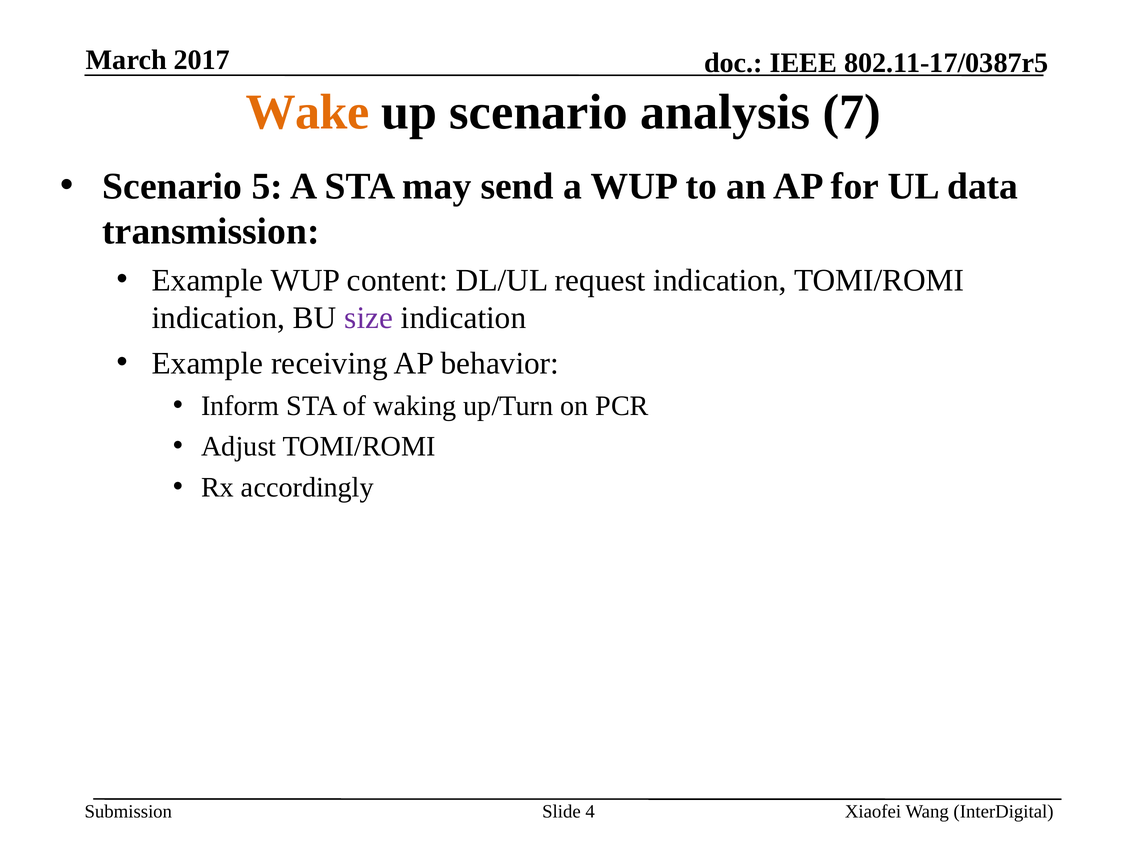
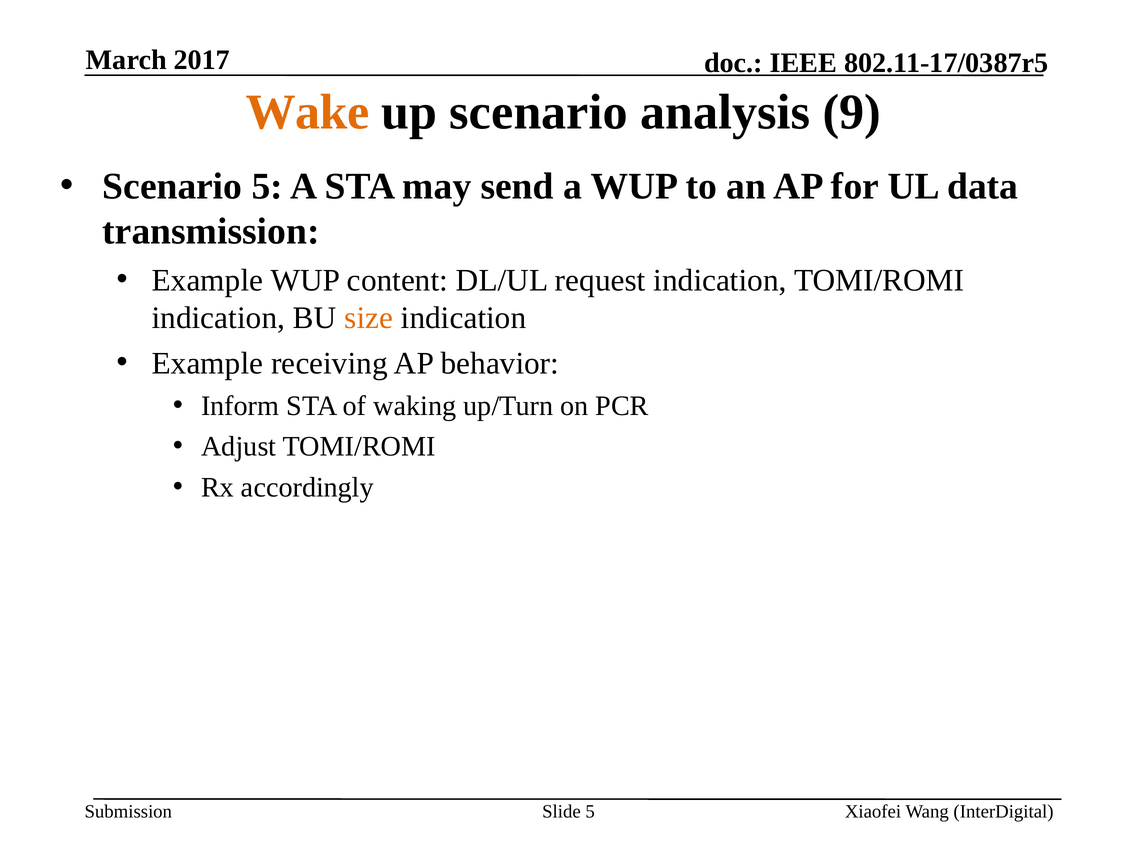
7: 7 -> 9 (852, 112)
size colour: purple -> orange (369, 318)
Slide 4: 4 -> 5 (590, 811)
